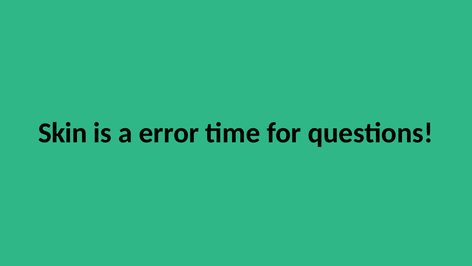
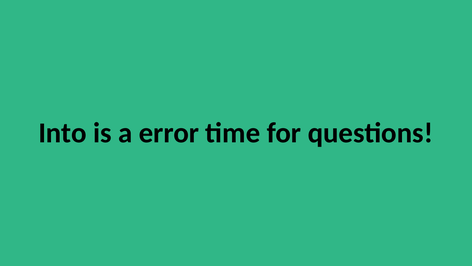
Skin: Skin -> Into (62, 133)
